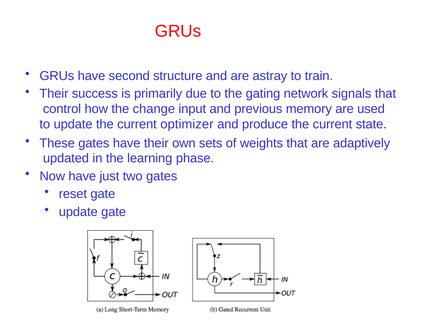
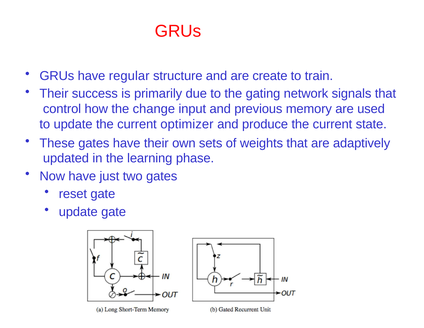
second: second -> regular (129, 76)
astray: astray -> create (270, 76)
